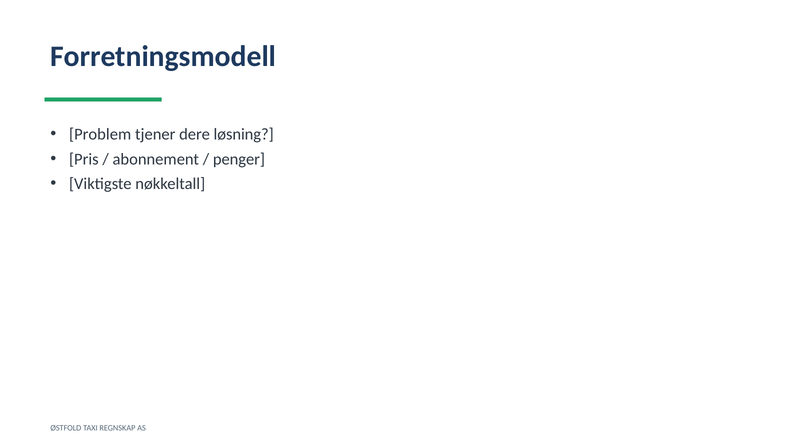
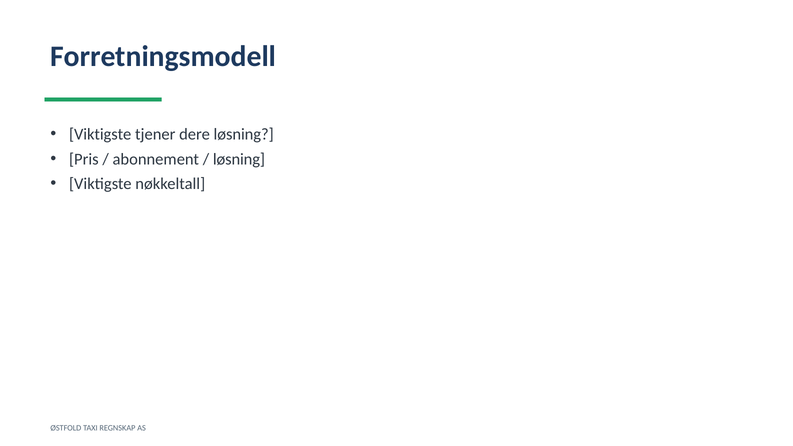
Problem: Problem -> Viktigste (100, 134)
penger: penger -> løsning (239, 159)
